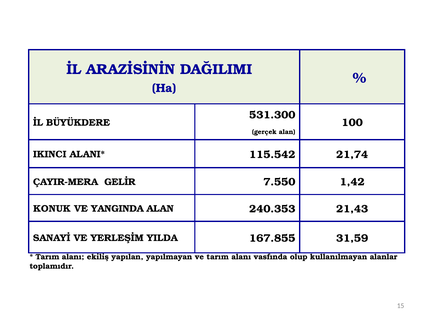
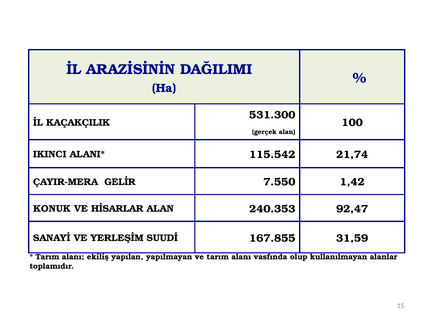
BÜYÜKDERE: BÜYÜKDERE -> KAÇAKÇILIK (78, 122)
YANGINDA: YANGINDA -> HİSARLAR (117, 208)
21,43: 21,43 -> 92,47 (352, 209)
YILDA: YILDA -> SUUDİ (162, 238)
